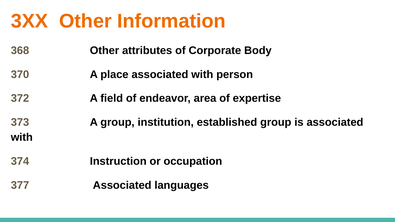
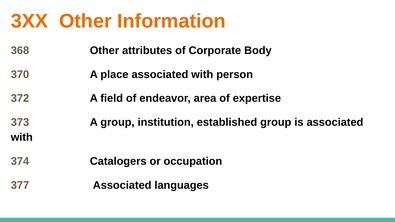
Instruction: Instruction -> Catalogers (118, 161)
